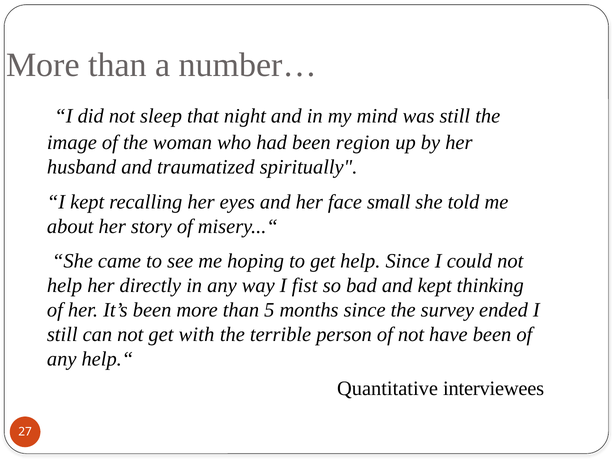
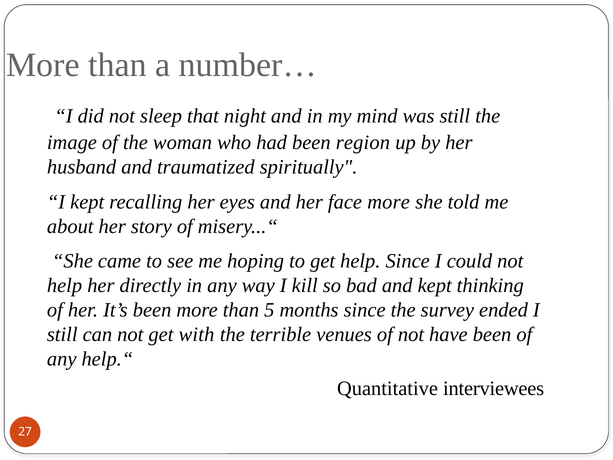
face small: small -> more (389, 202)
fist: fist -> kill (305, 285)
person: person -> venues (344, 335)
